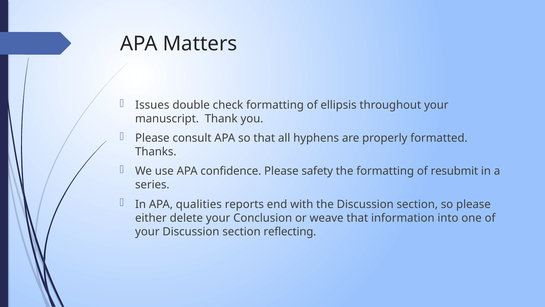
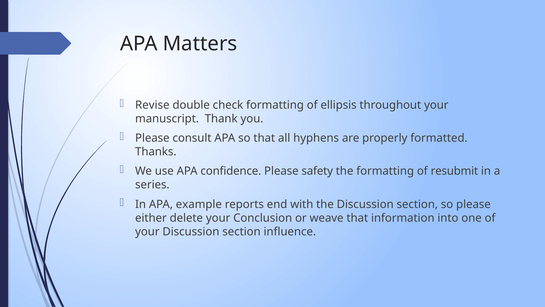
Issues: Issues -> Revise (152, 105)
qualities: qualities -> example (199, 204)
reflecting: reflecting -> influence (290, 231)
